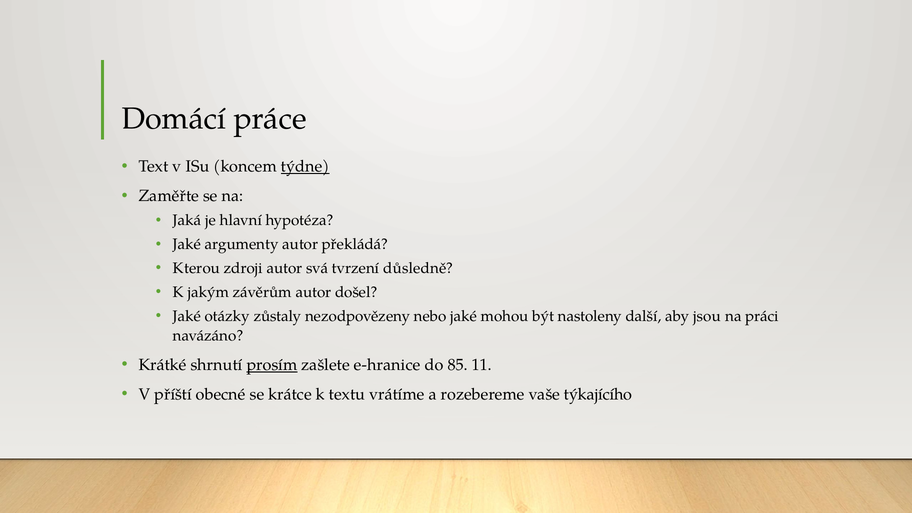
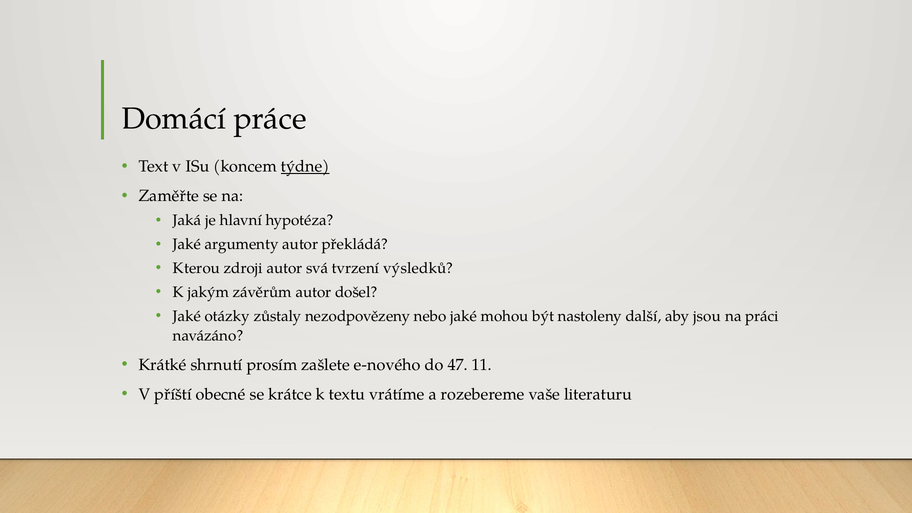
důsledně: důsledně -> výsledků (418, 268)
prosím underline: present -> none (272, 365)
e-hranice: e-hranice -> e-nového (387, 365)
85: 85 -> 47 (458, 365)
týkajícího: týkajícího -> literaturu (598, 394)
